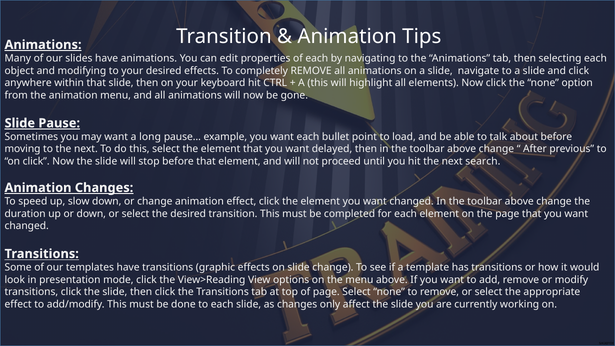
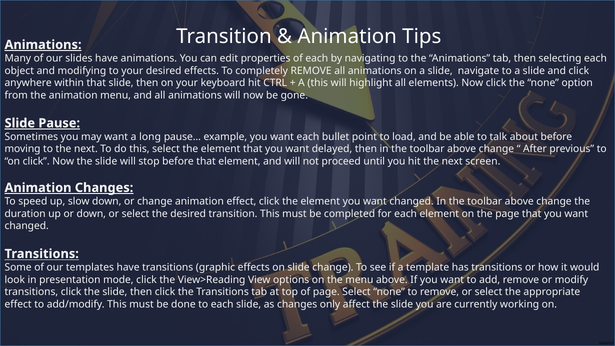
search: search -> screen (483, 161)
